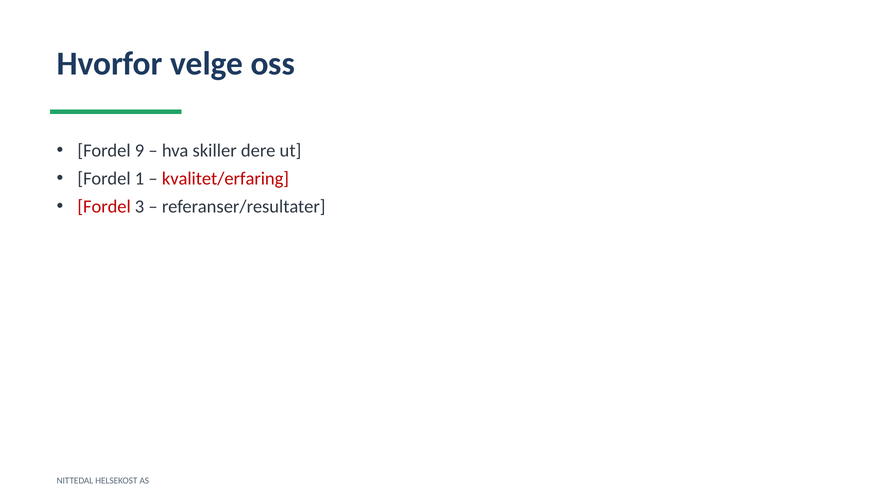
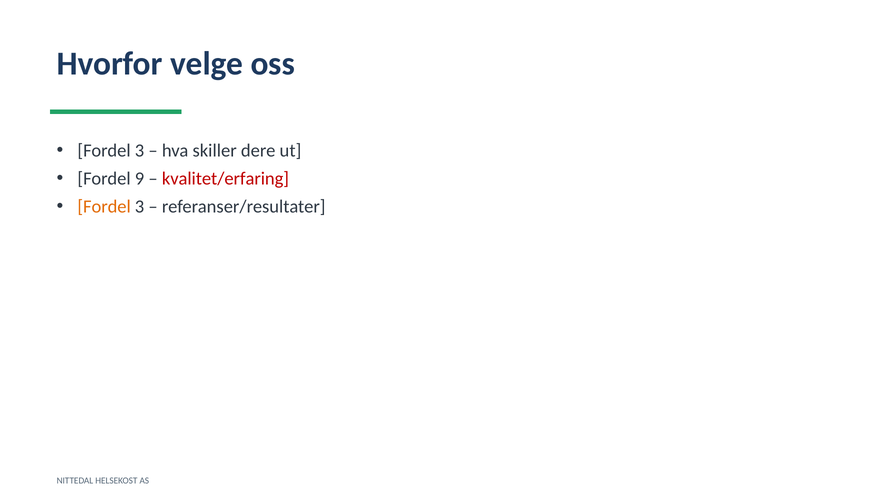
9: 9 -> 3 (140, 151)
1: 1 -> 9 (140, 179)
Fordel colour: red -> orange (104, 206)
